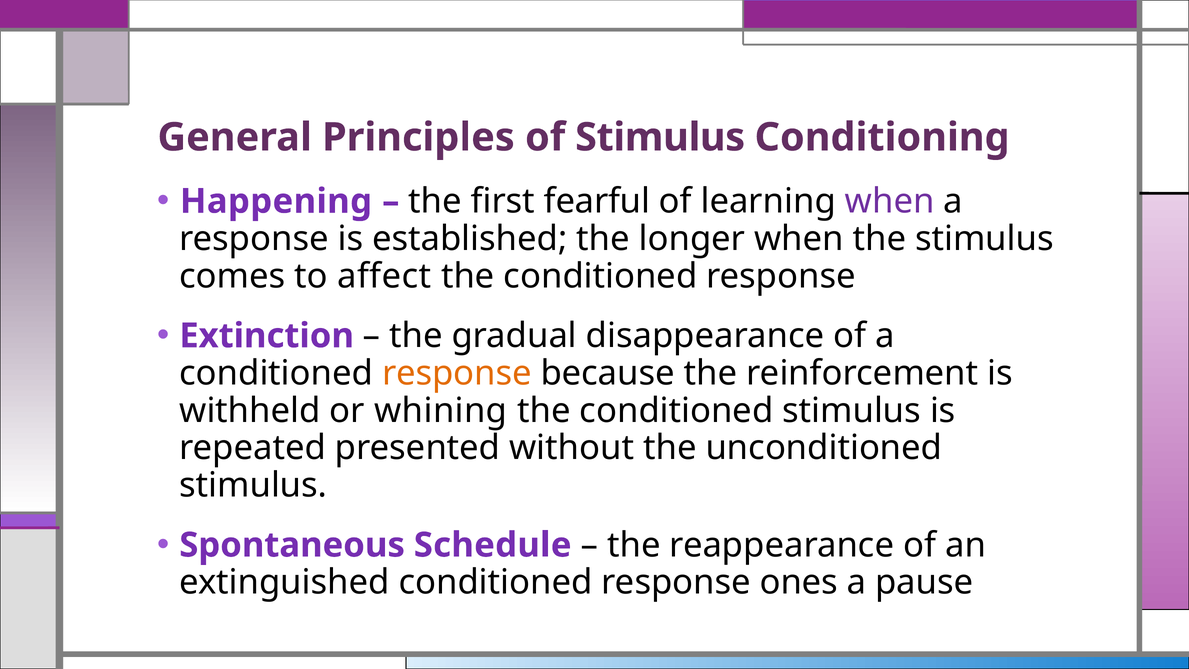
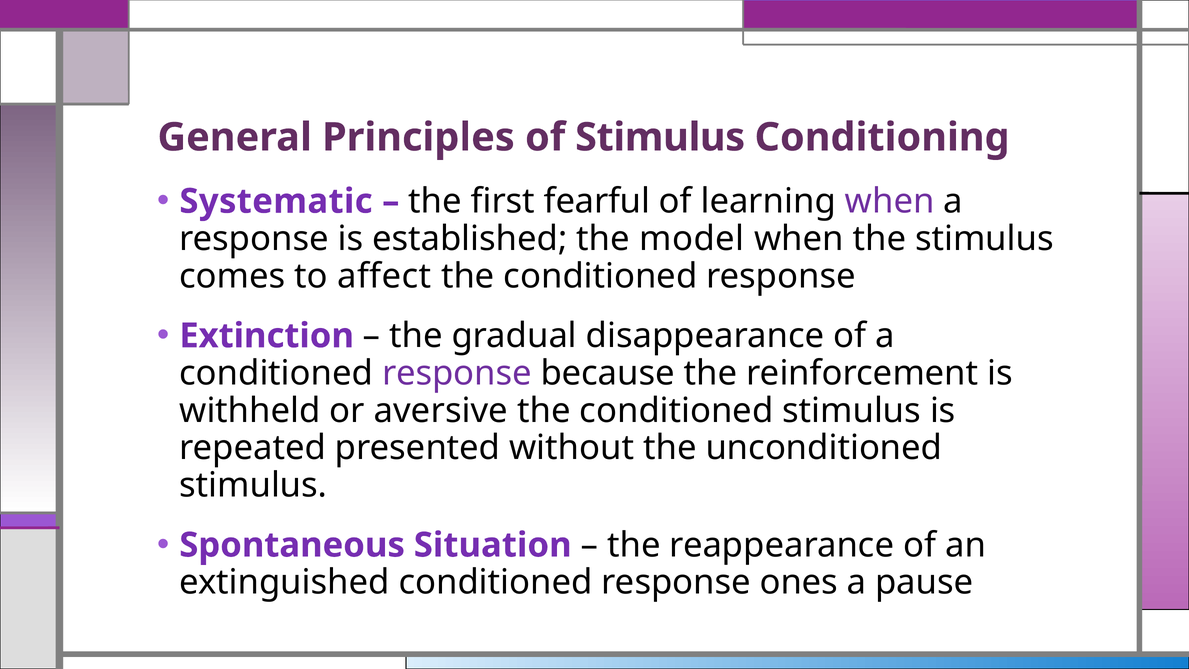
Happening: Happening -> Systematic (276, 201)
longer: longer -> model (692, 239)
response colour: orange -> purple (457, 373)
whining: whining -> aversive (441, 411)
Schedule: Schedule -> Situation (493, 545)
